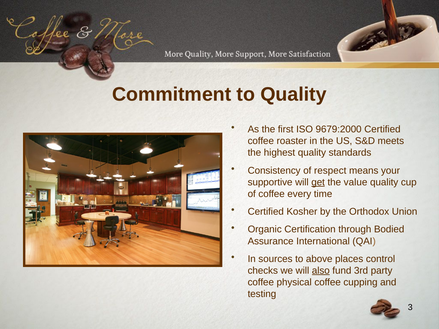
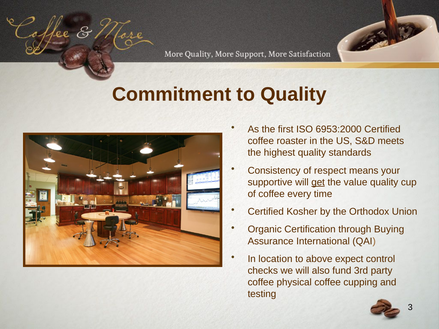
9679:2000: 9679:2000 -> 6953:2000 (339, 129)
Bodied: Bodied -> Buying (389, 230)
sources: sources -> location (275, 259)
places: places -> expect (349, 259)
also underline: present -> none (321, 271)
